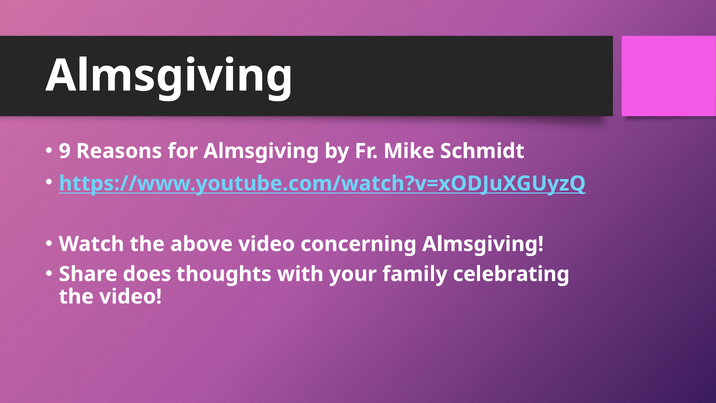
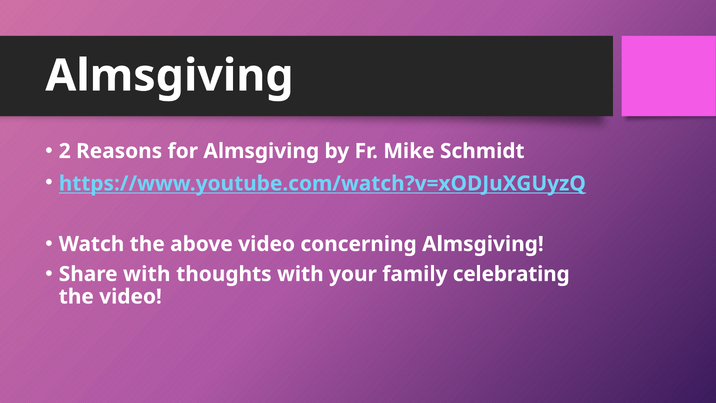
9: 9 -> 2 (65, 151)
Share does: does -> with (147, 274)
